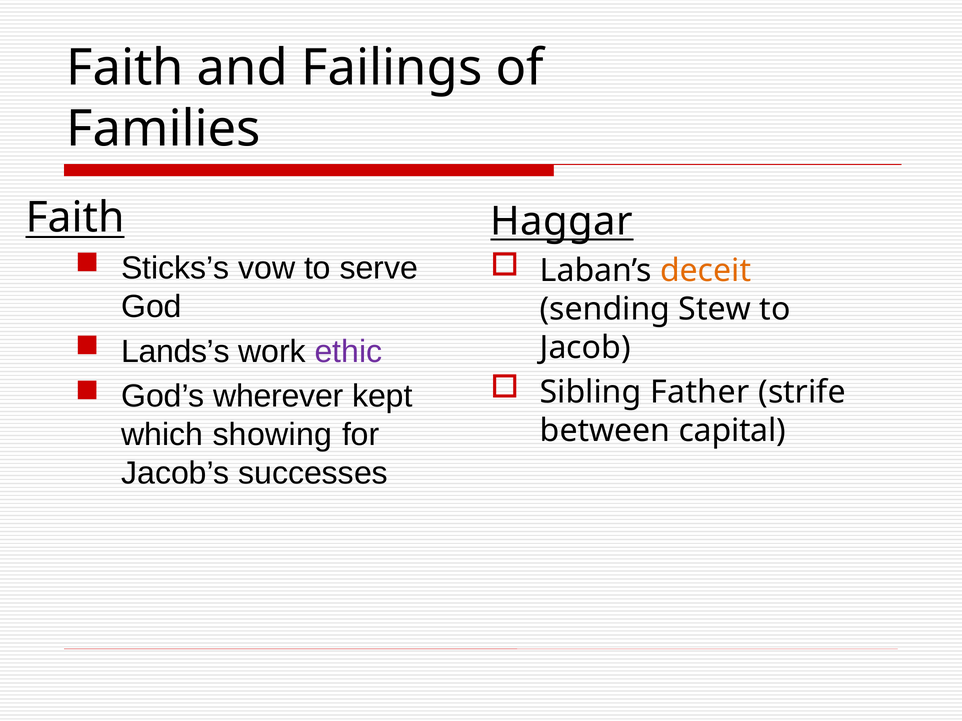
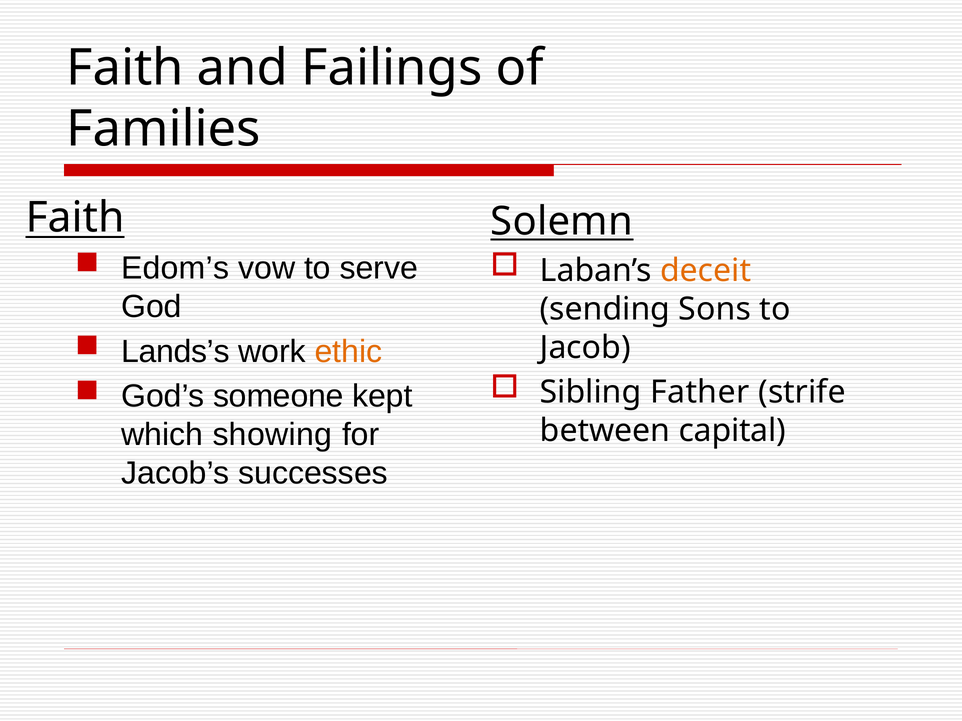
Haggar: Haggar -> Solemn (562, 222)
Sticks’s: Sticks’s -> Edom’s (175, 268)
Stew: Stew -> Sons (715, 309)
ethic colour: purple -> orange (349, 352)
wherever: wherever -> someone (278, 397)
